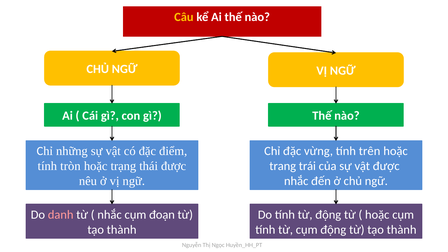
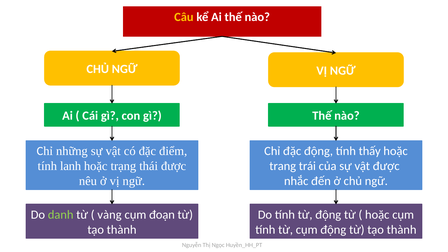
đặc vừng: vừng -> động (319, 151)
trên: trên -> thấy (370, 151)
tròn: tròn -> lanh (71, 166)
danh colour: pink -> light green (61, 215)
nhắc: nhắc -> vàng (110, 215)
